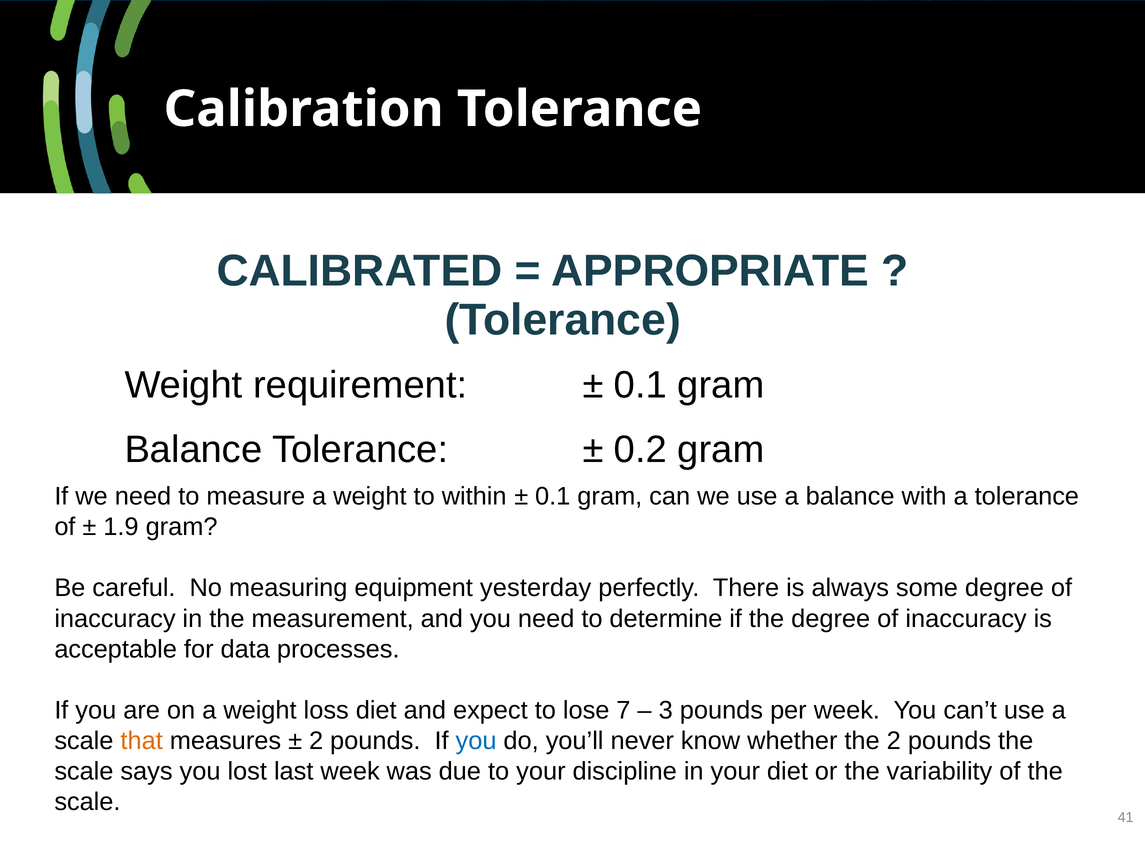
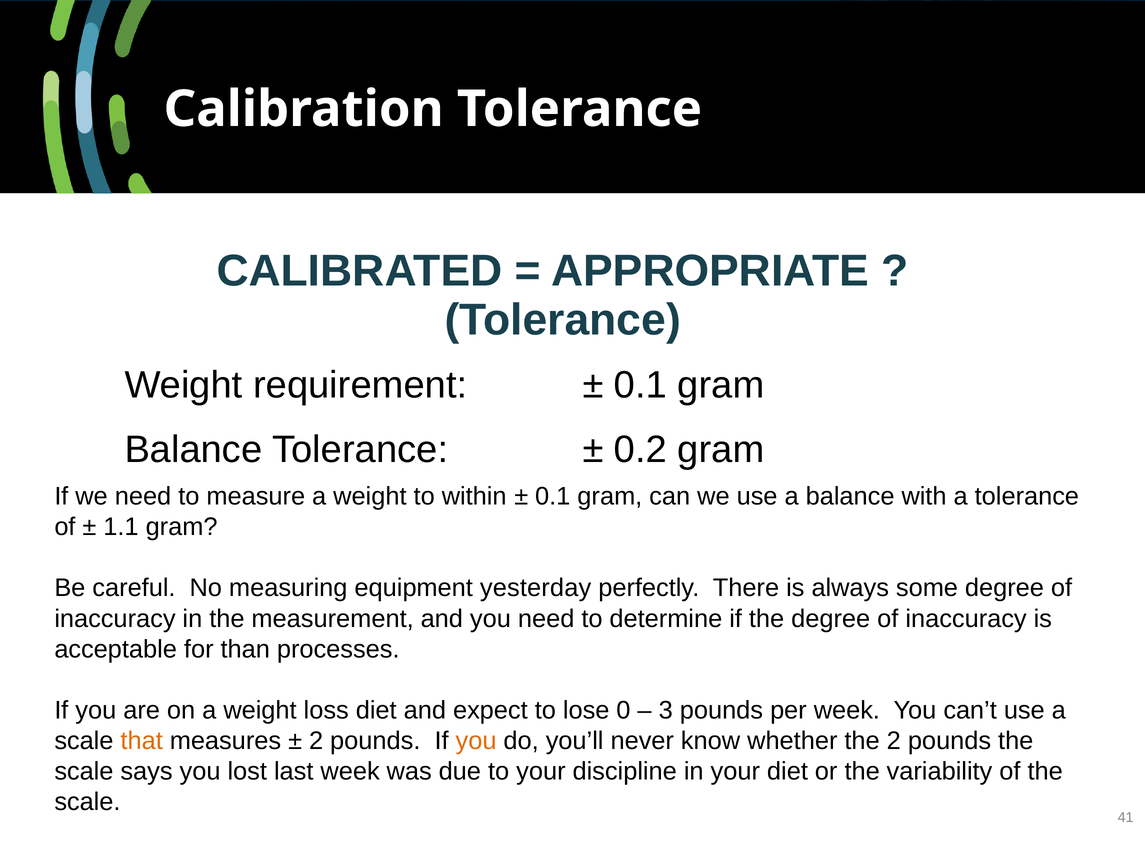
1.9: 1.9 -> 1.1 (121, 527)
data: data -> than (245, 649)
7: 7 -> 0 (623, 710)
you colour: blue -> orange (476, 741)
